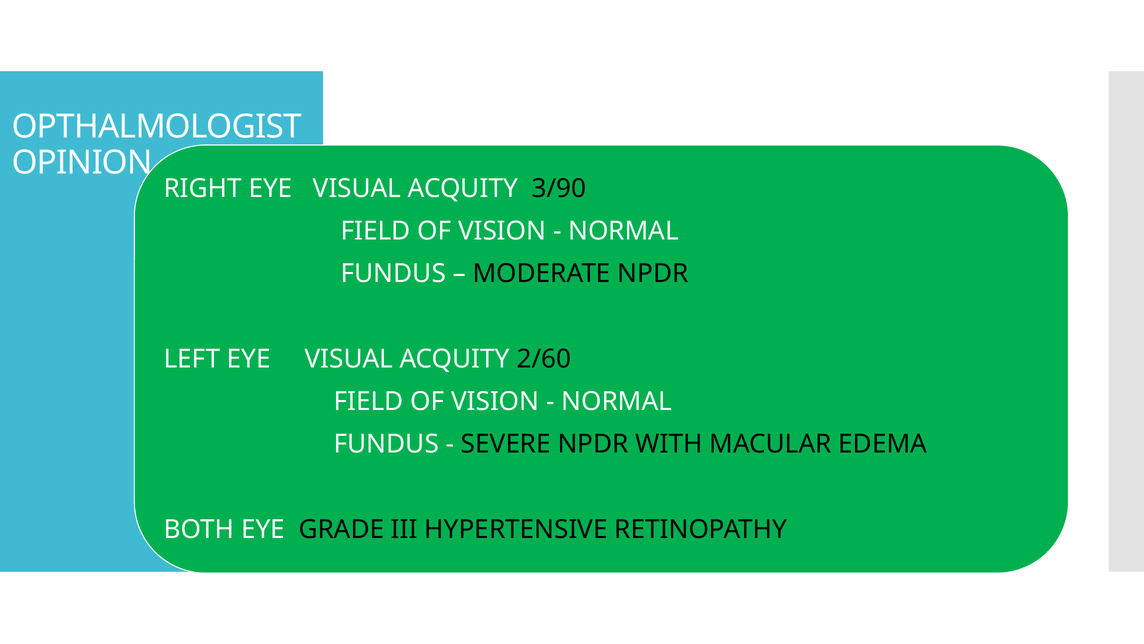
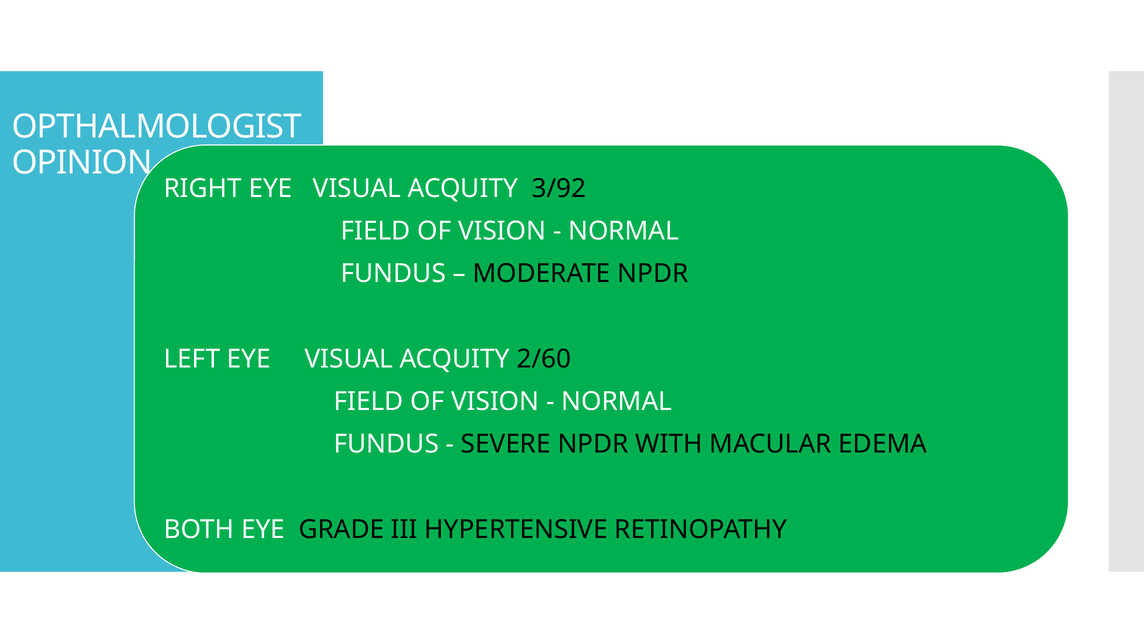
3/90: 3/90 -> 3/92 (559, 188)
